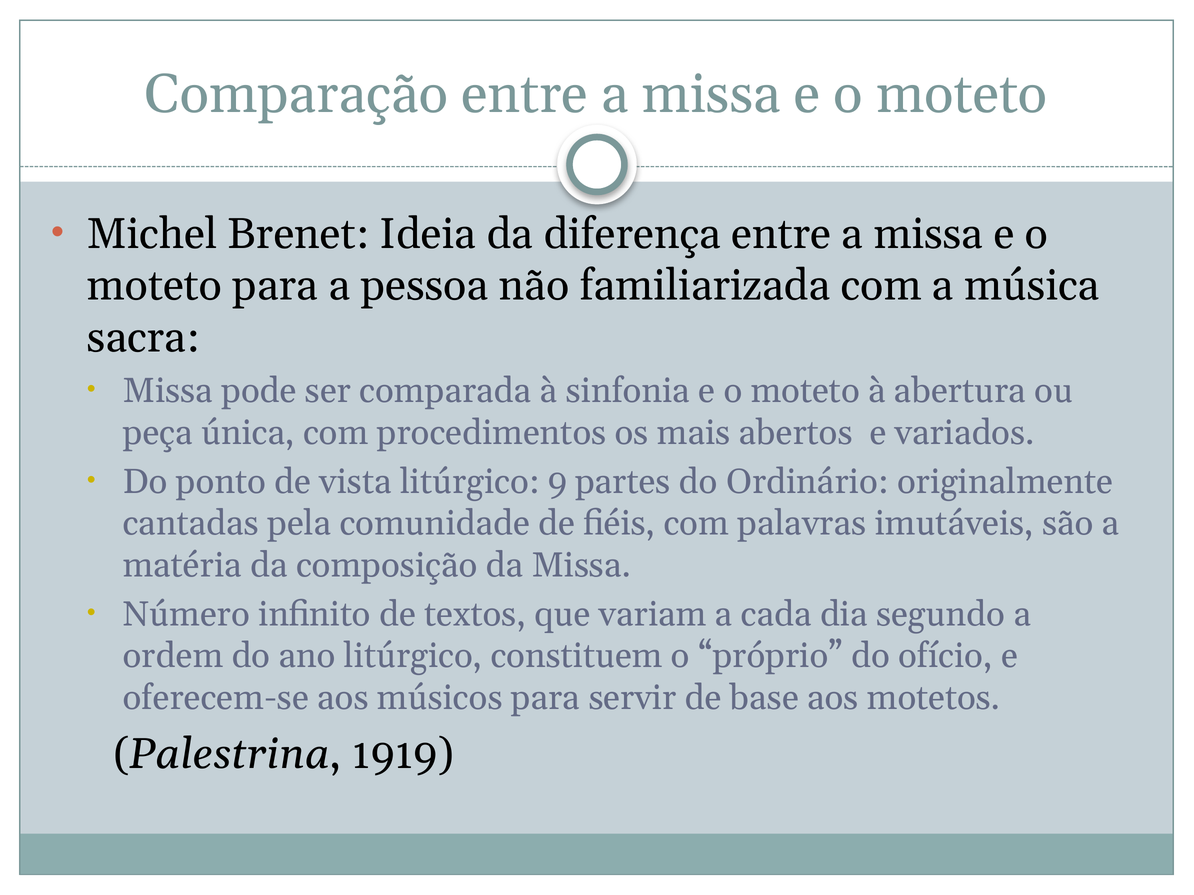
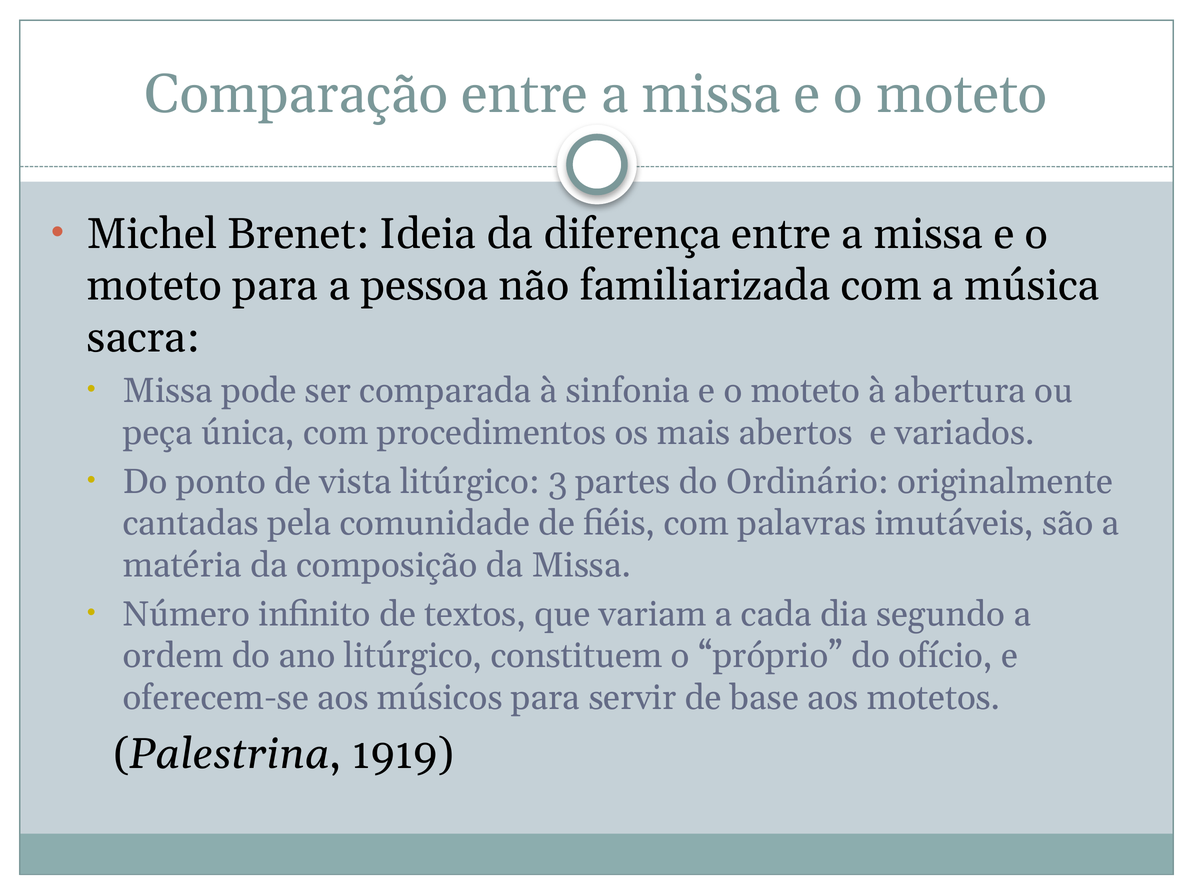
9: 9 -> 3 (558, 482)
